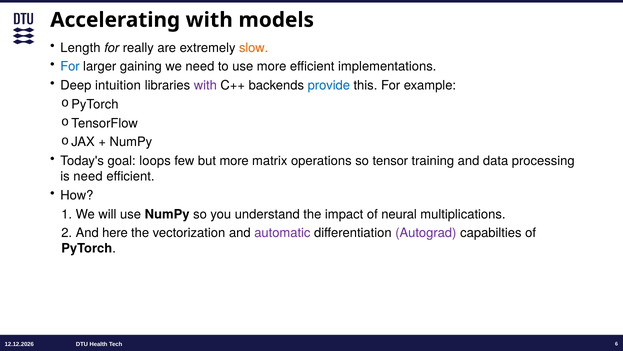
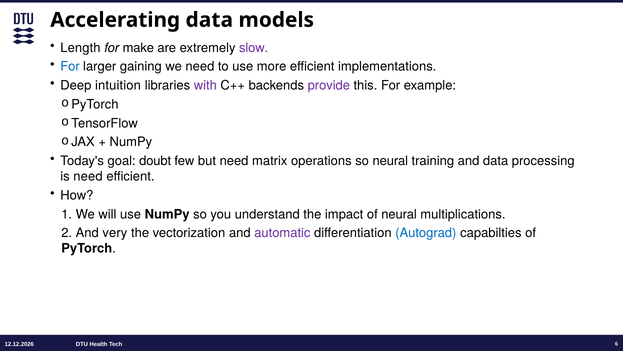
Accelerating with: with -> data (209, 20)
really: really -> make (138, 48)
slow colour: orange -> purple (254, 48)
provide colour: blue -> purple (329, 85)
loops: loops -> doubt (155, 161)
but more: more -> need (234, 161)
so tensor: tensor -> neural (390, 161)
here: here -> very (115, 233)
Autograd colour: purple -> blue (426, 233)
